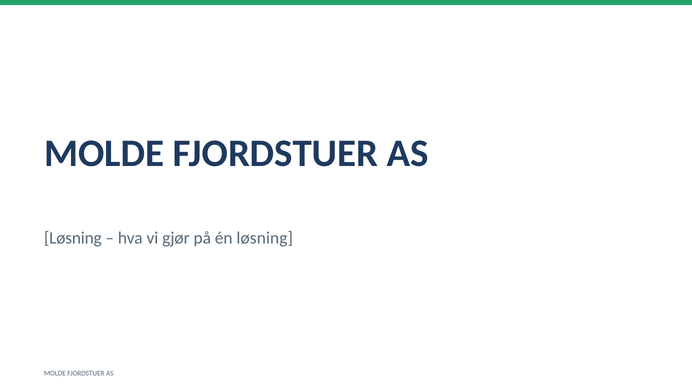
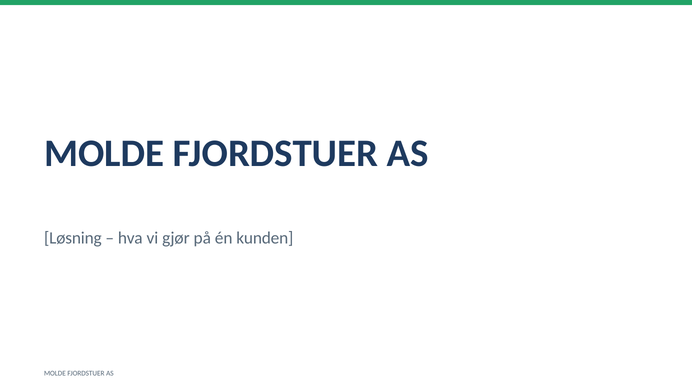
én løsning: løsning -> kunden (265, 238)
